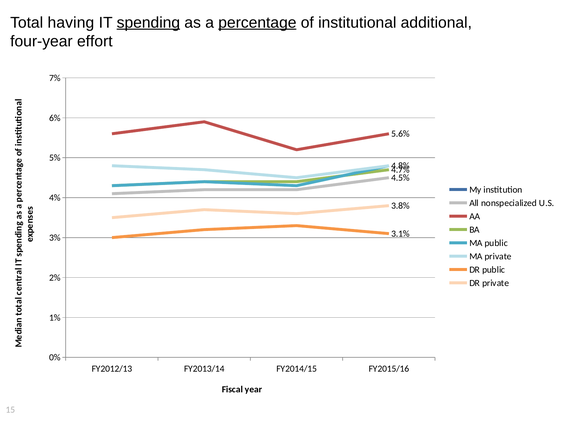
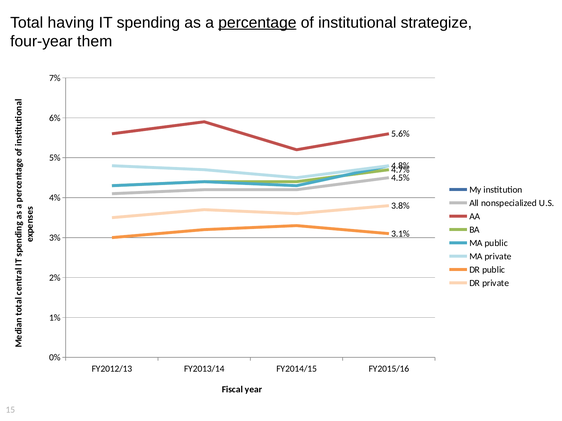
spending underline: present -> none (148, 23)
additional: additional -> strategize (436, 23)
effort: effort -> them (95, 41)
